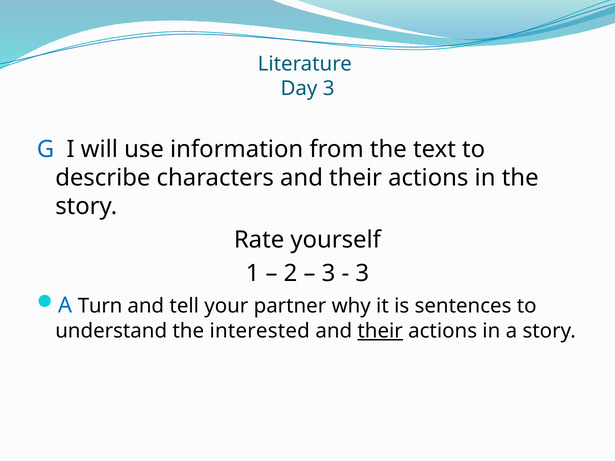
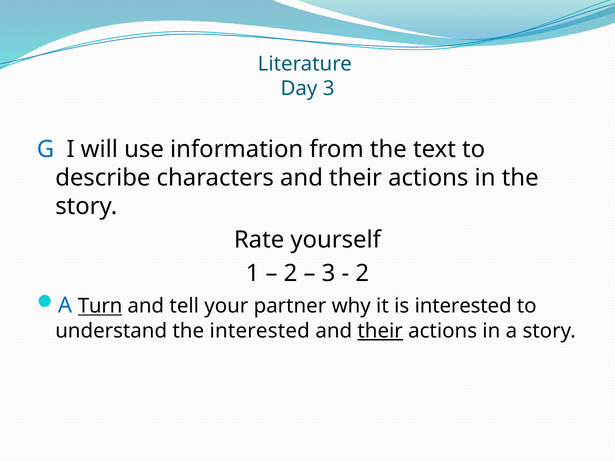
3: 3 -> 2 (362, 274)
Turn underline: none -> present (100, 306)
is sentences: sentences -> interested (463, 306)
